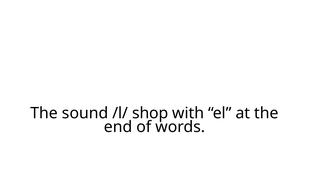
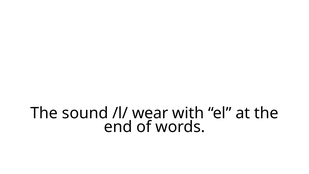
shop: shop -> wear (150, 113)
